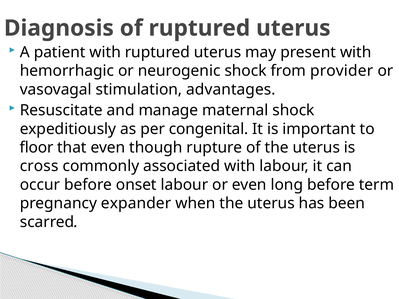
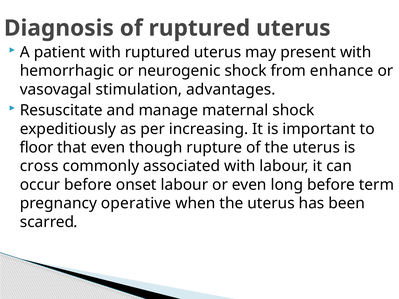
provider: provider -> enhance (342, 71)
congenital: congenital -> increasing (209, 129)
expander: expander -> operative (136, 204)
